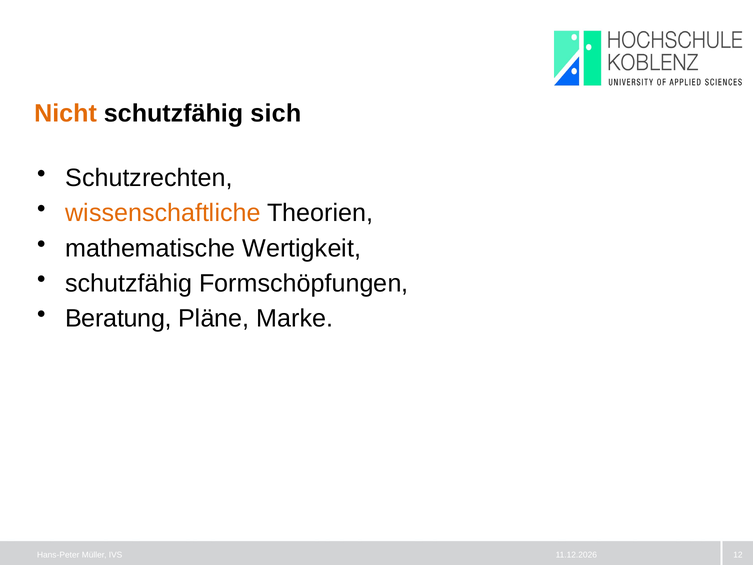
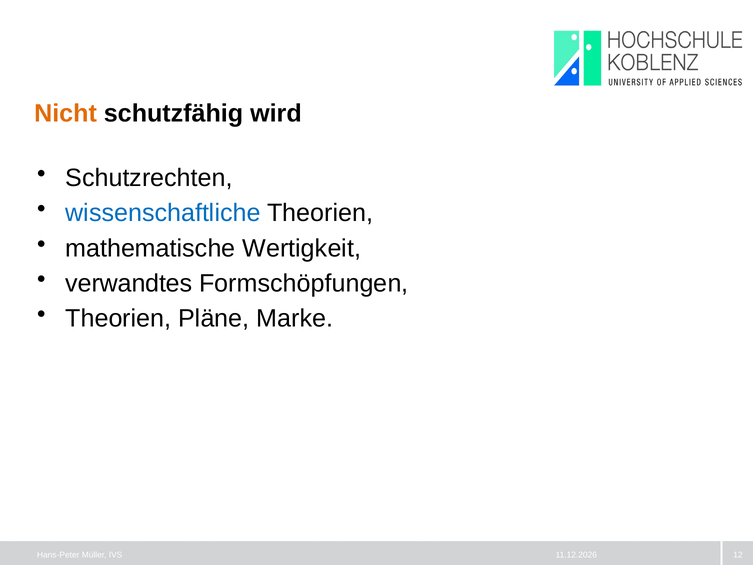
sich: sich -> wird (276, 113)
wissenschaftliche colour: orange -> blue (163, 213)
schutzfähig: schutzfähig -> verwandtes (129, 283)
Beratung: Beratung -> Theorien (118, 318)
